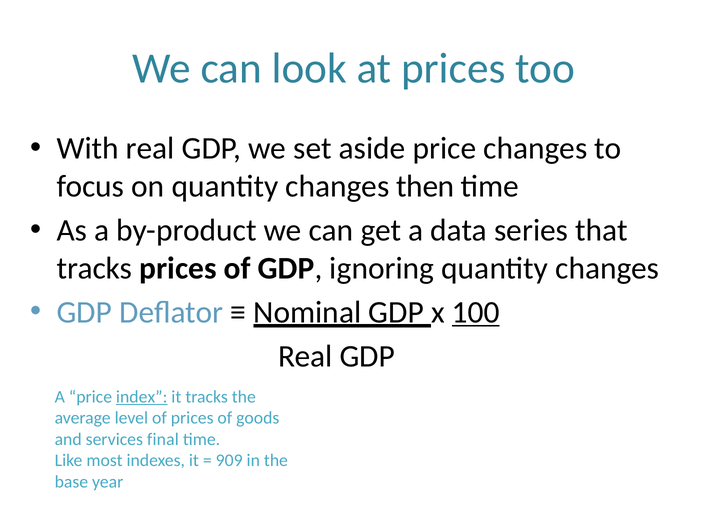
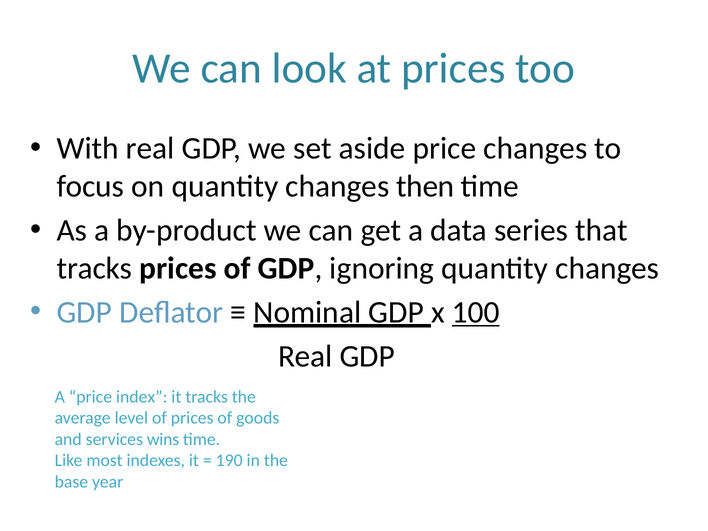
index underline: present -> none (142, 397)
final: final -> wins (163, 439)
909: 909 -> 190 (229, 461)
